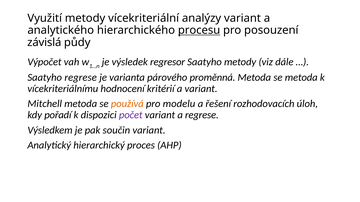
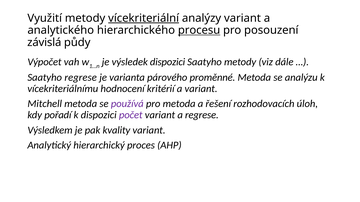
vícekriteriální underline: none -> present (144, 18)
výsledek regresor: regresor -> dispozici (168, 62)
proměnná: proměnná -> proměnné (212, 78)
se metoda: metoda -> analýzu (301, 78)
používá colour: orange -> purple (127, 104)
pro modelu: modelu -> metoda (179, 104)
součin: součin -> kvality (116, 130)
